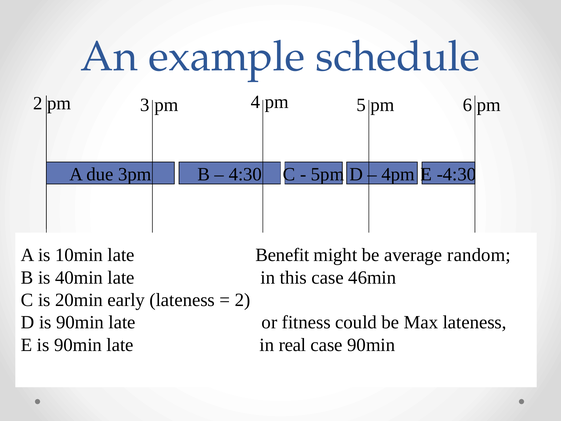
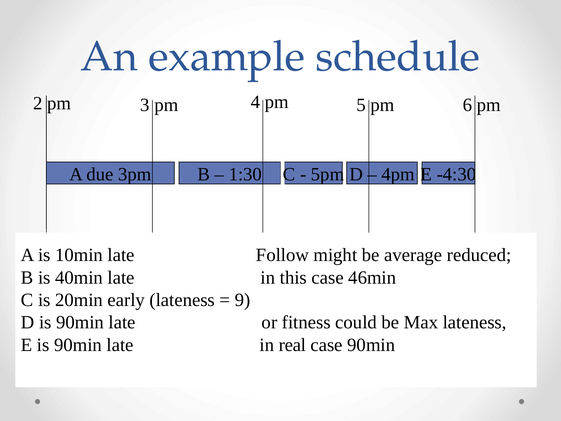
4:30: 4:30 -> 1:30 (245, 174)
Benefit: Benefit -> Follow (282, 255)
random: random -> reduced (479, 255)
2: 2 -> 9 (243, 300)
